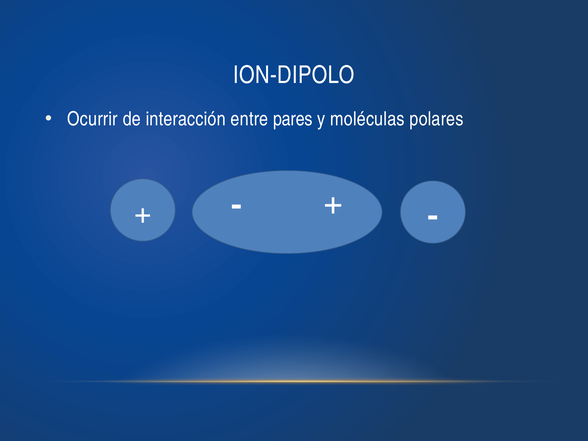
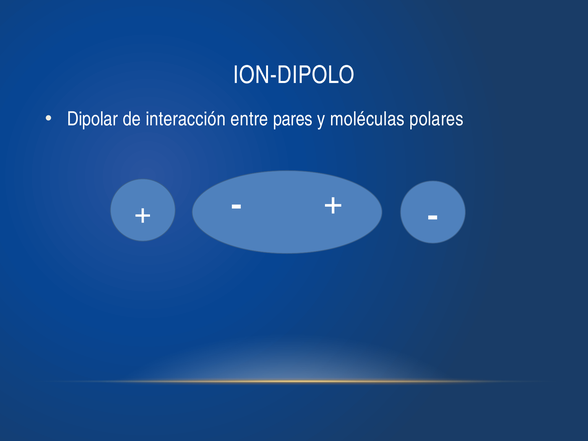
Ocurrir: Ocurrir -> Dipolar (93, 119)
